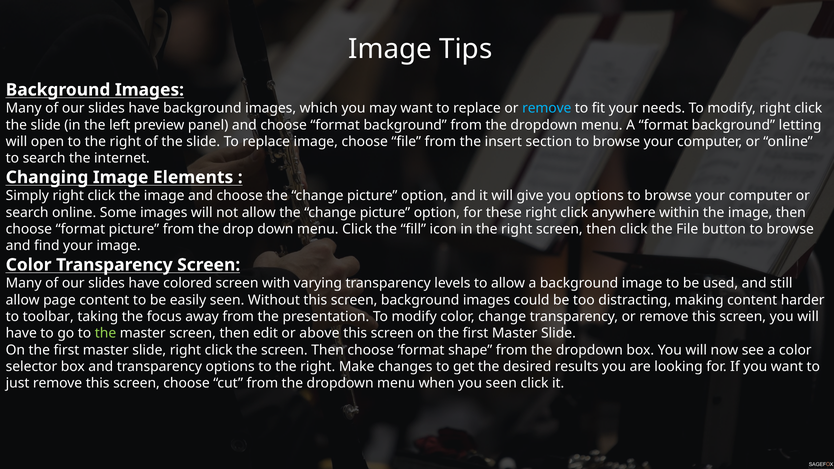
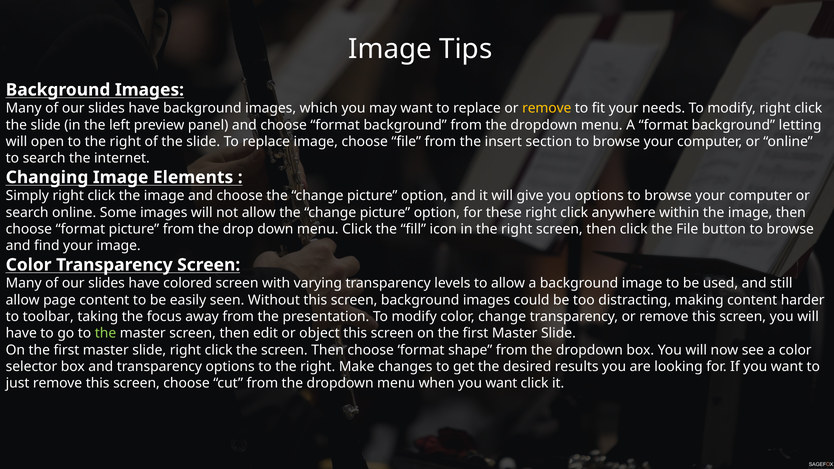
remove colour: light blue -> yellow (547, 108)
above: above -> object (319, 333)
when you seen: seen -> want (501, 383)
